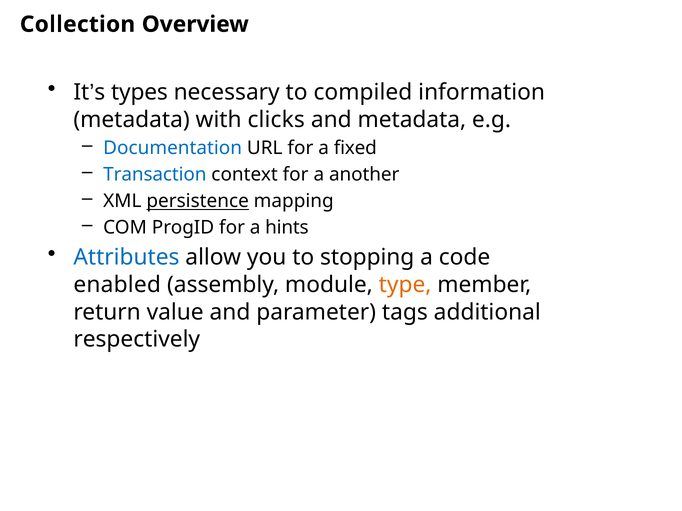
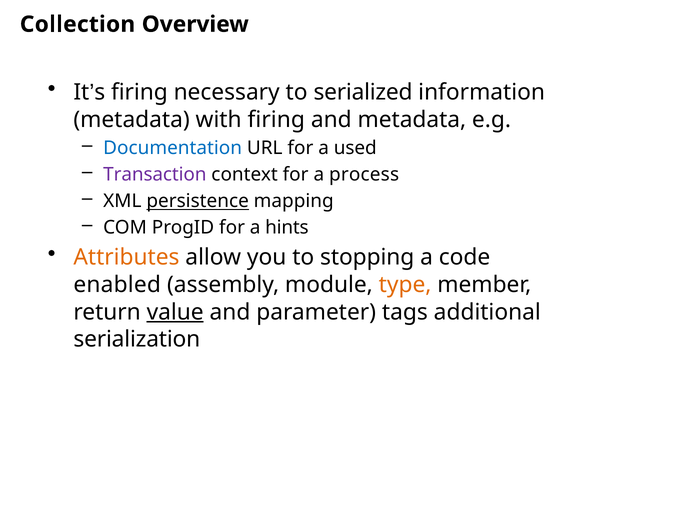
types: types -> firing (139, 93)
compiled: compiled -> serialized (363, 93)
with clicks: clicks -> firing (276, 120)
fixed: fixed -> used (355, 148)
Transaction colour: blue -> purple (155, 175)
another: another -> process (364, 175)
Attributes colour: blue -> orange (126, 258)
value underline: none -> present (175, 312)
respectively: respectively -> serialization (137, 340)
